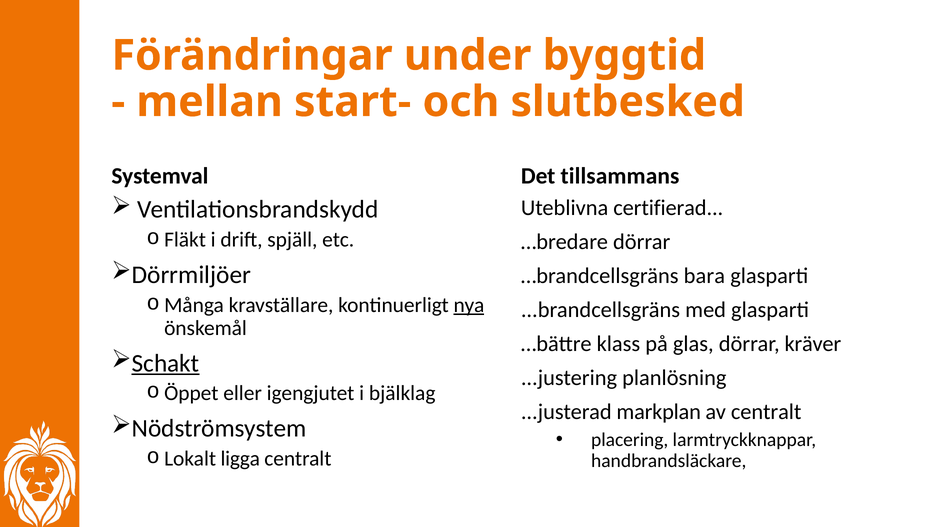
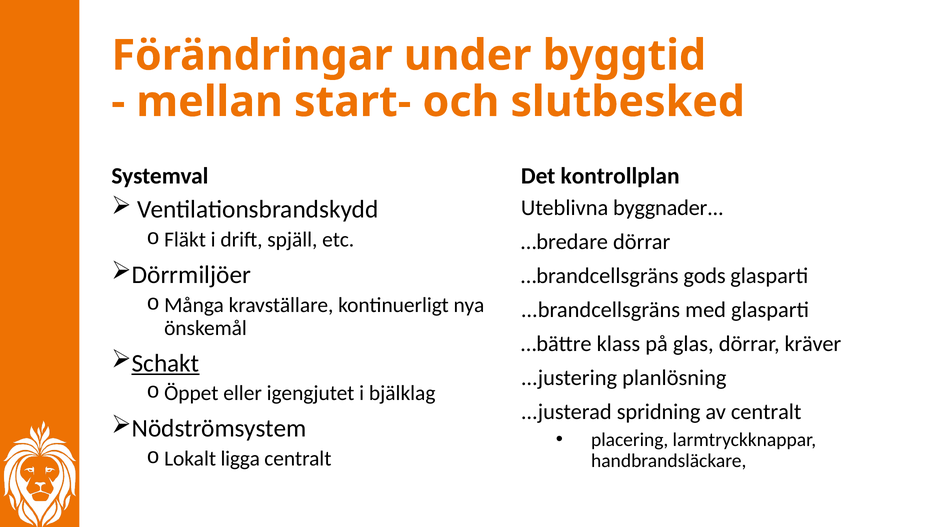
tillsammans: tillsammans -> kontrollplan (620, 176)
certifierad: certifierad -> byggnader (668, 208)
bara: bara -> gods (705, 276)
nya underline: present -> none (469, 305)
markplan: markplan -> spridning (659, 412)
